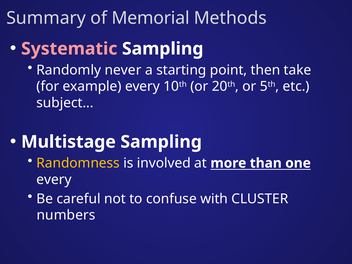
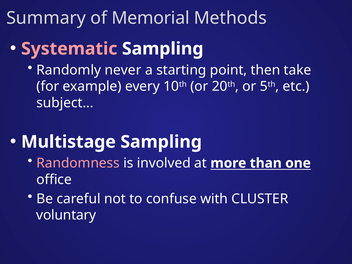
Randomness colour: yellow -> pink (78, 163)
every: every -> office (54, 180)
numbers: numbers -> voluntary (66, 215)
